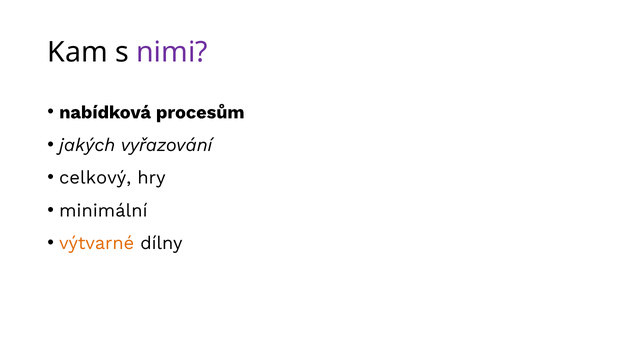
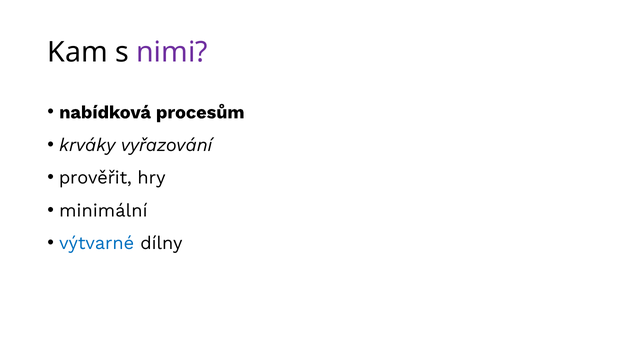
jakých: jakých -> krváky (87, 145)
celkový: celkový -> prověřit (95, 177)
výtvarné colour: orange -> blue (97, 243)
